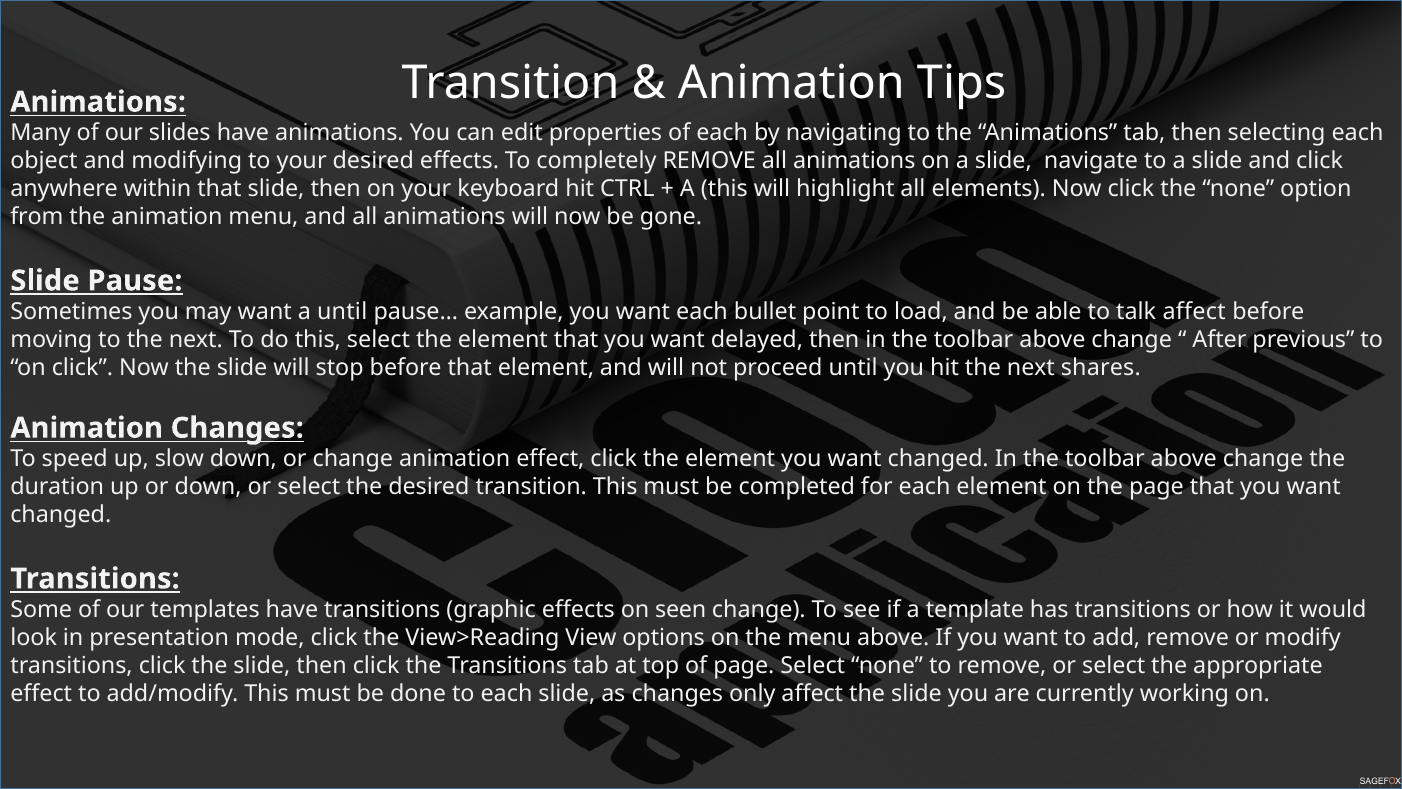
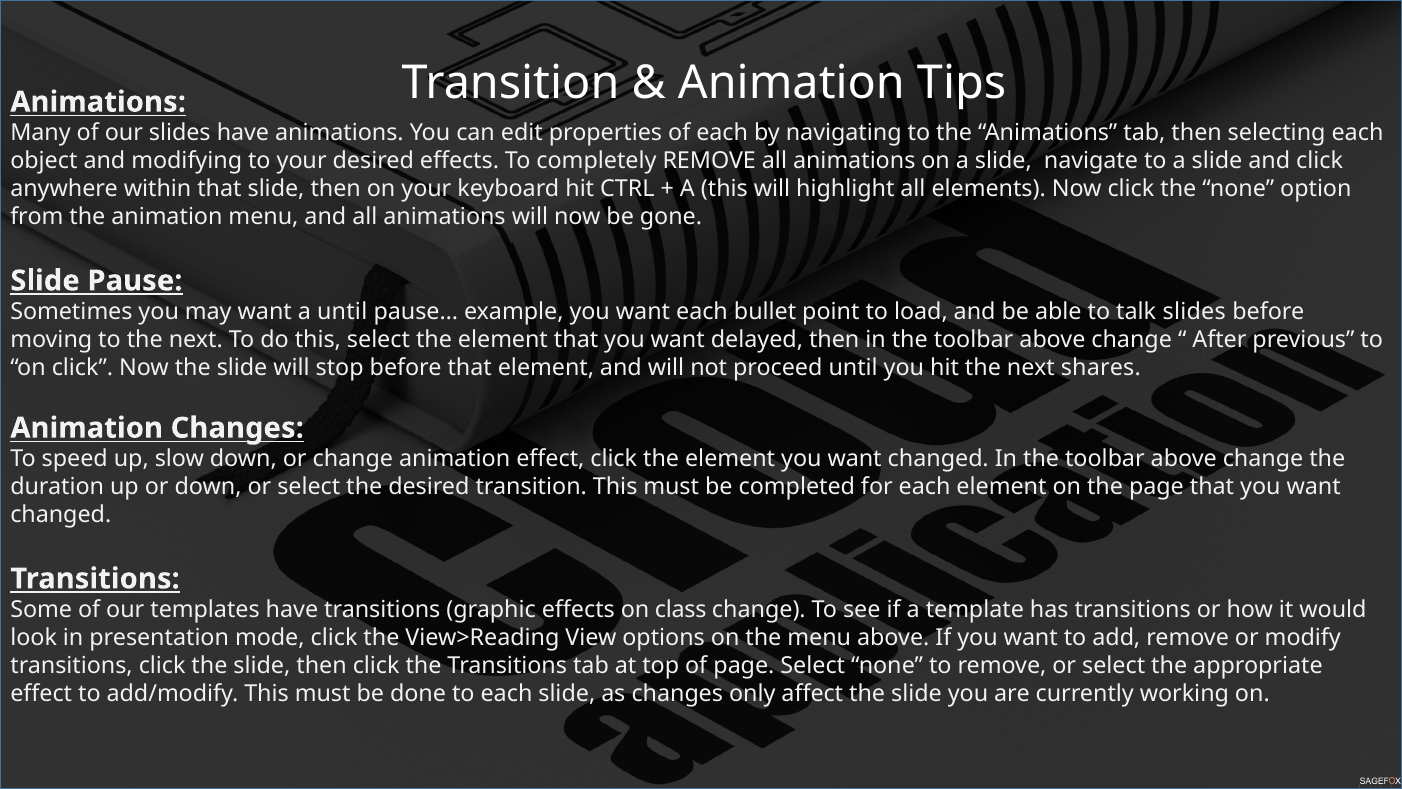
talk affect: affect -> slides (1194, 312)
seen: seen -> class (681, 610)
